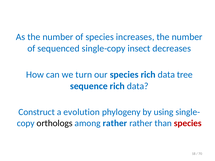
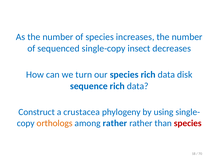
tree: tree -> disk (185, 75)
evolution: evolution -> crustacea (82, 112)
orthologs colour: black -> orange (55, 123)
